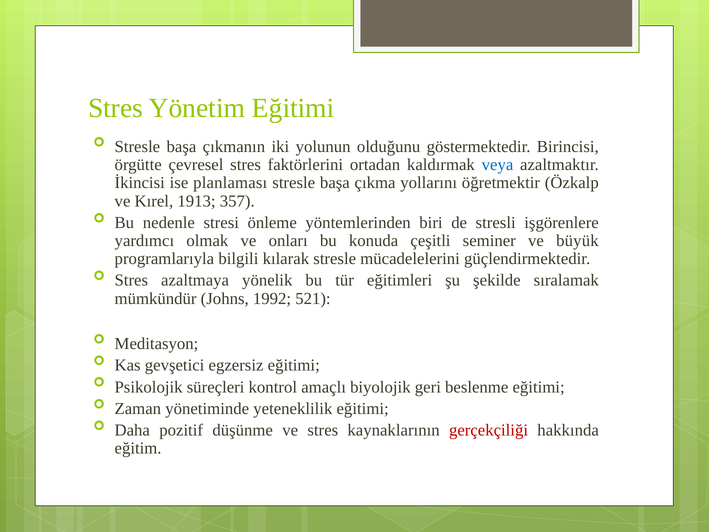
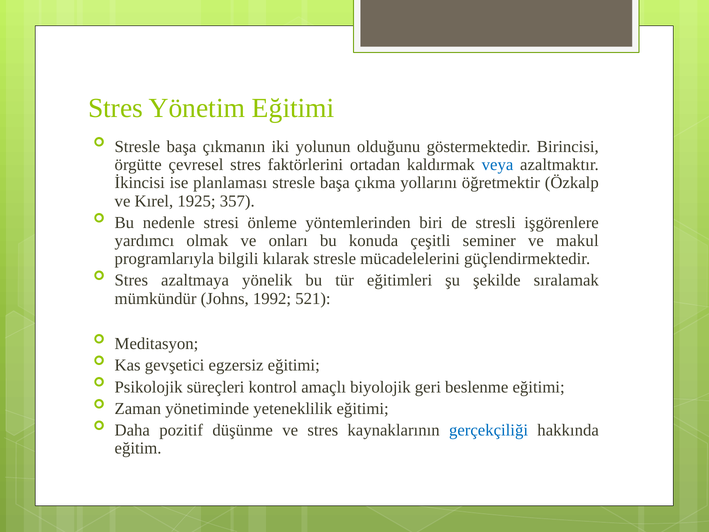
1913: 1913 -> 1925 (196, 201)
büyük: büyük -> makul (577, 241)
gerçekçiliği colour: red -> blue (489, 430)
